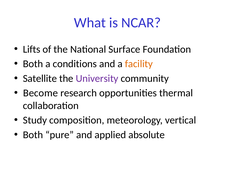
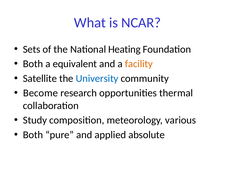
Lifts: Lifts -> Sets (32, 49)
Surface: Surface -> Heating (124, 49)
conditions: conditions -> equivalent (75, 64)
University colour: purple -> blue (97, 79)
vertical: vertical -> various (181, 120)
